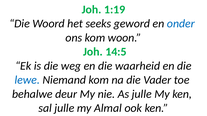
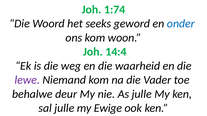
1:19: 1:19 -> 1:74 (115, 10)
14:5: 14:5 -> 14:4 (116, 52)
lewe colour: blue -> purple (27, 80)
Almal: Almal -> Ewige (108, 109)
